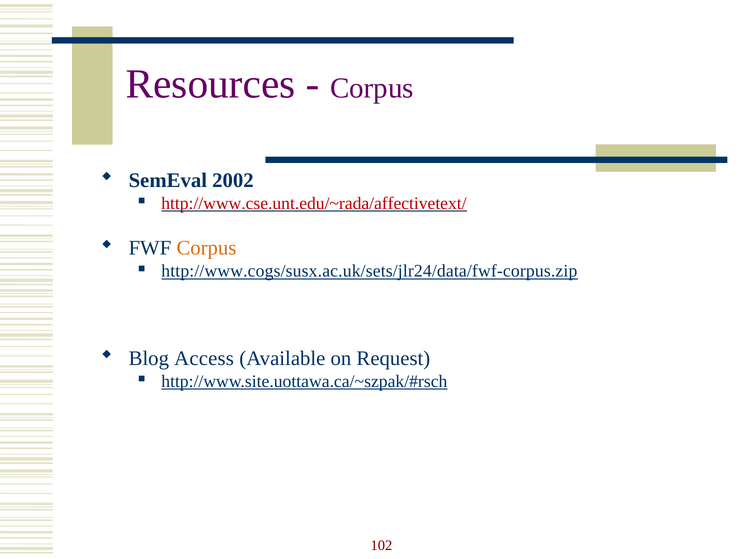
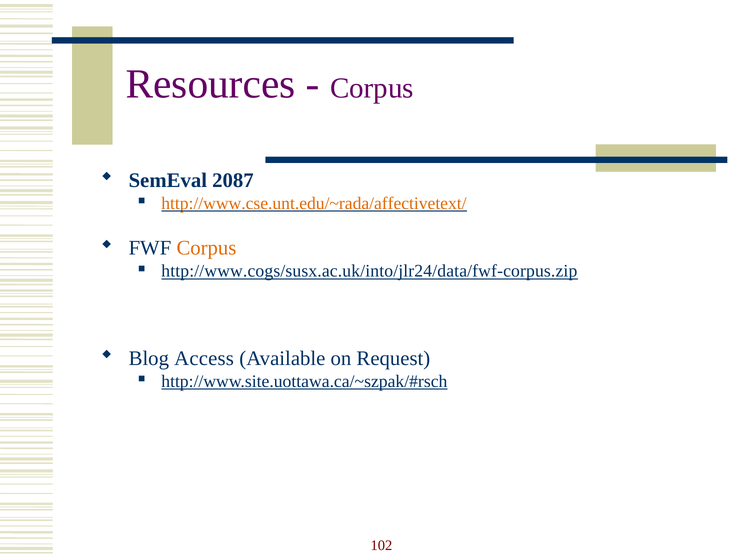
2002: 2002 -> 2087 (233, 181)
http://www.cse.unt.edu/~rada/affectivetext/ colour: red -> orange (314, 204)
http://www.cogs/susx.ac.uk/sets/jlr24/data/fwf-corpus.zip: http://www.cogs/susx.ac.uk/sets/jlr24/data/fwf-corpus.zip -> http://www.cogs/susx.ac.uk/into/jlr24/data/fwf-corpus.zip (369, 271)
